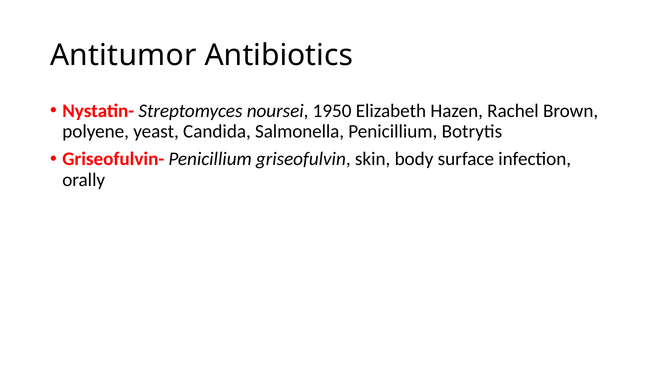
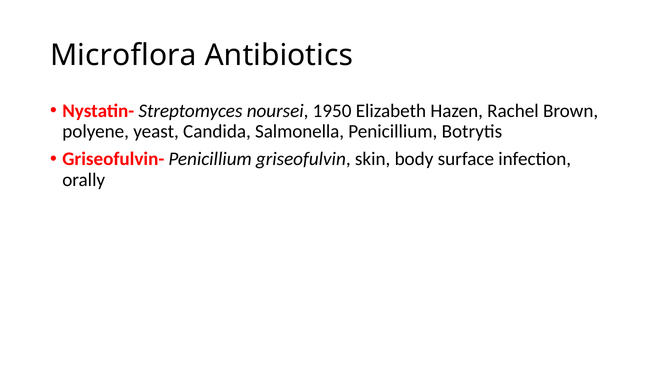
Antitumor: Antitumor -> Microflora (123, 55)
